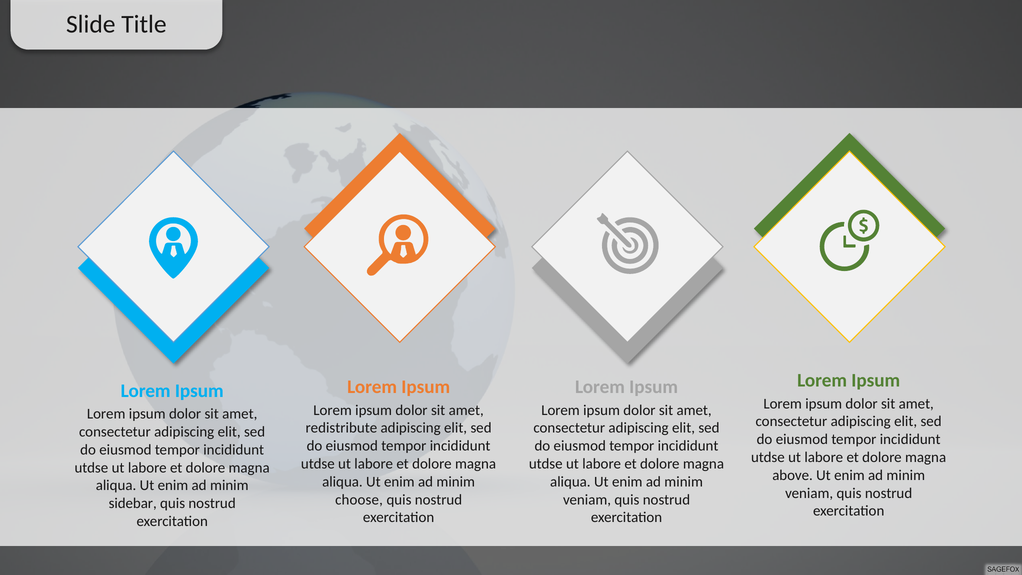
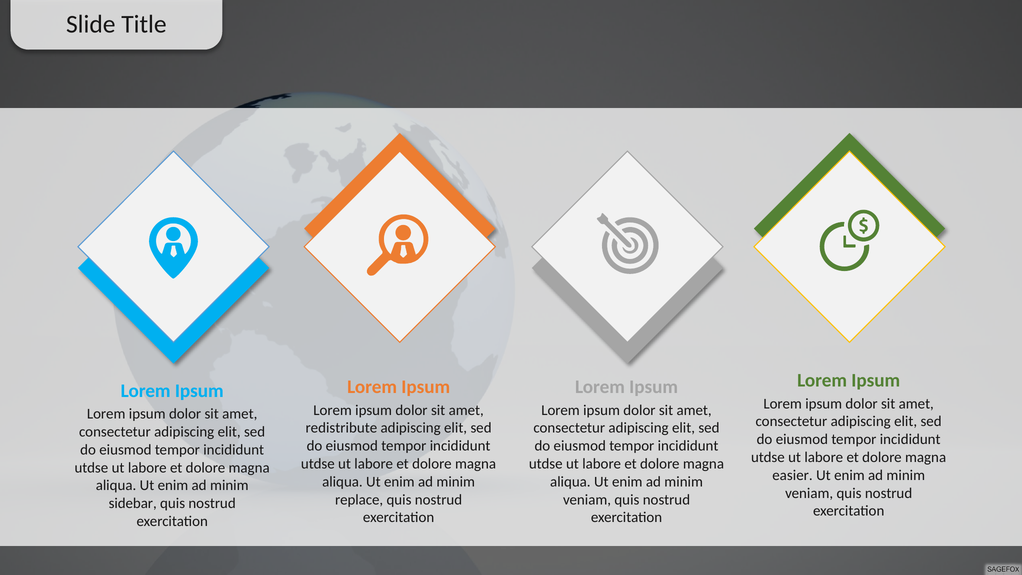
above: above -> easier (792, 475)
choose: choose -> replace (359, 500)
